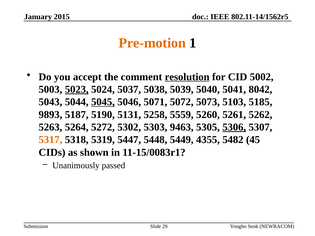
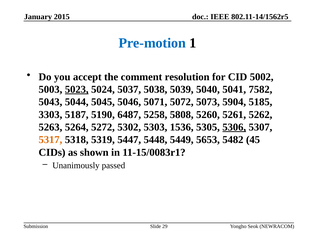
Pre-motion colour: orange -> blue (152, 43)
resolution underline: present -> none (187, 77)
8042: 8042 -> 7582 (260, 89)
5045 underline: present -> none (103, 102)
5103: 5103 -> 5904 (234, 102)
9893: 9893 -> 3303 (50, 115)
5131: 5131 -> 6487 (129, 115)
5559: 5559 -> 5808 (182, 115)
9463: 9463 -> 1536 (182, 127)
4355: 4355 -> 5653 (208, 140)
